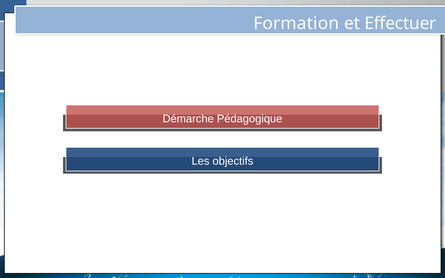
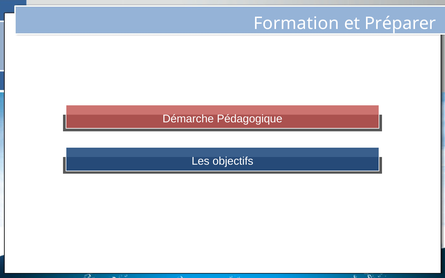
Effectuer: Effectuer -> Préparer (400, 24)
